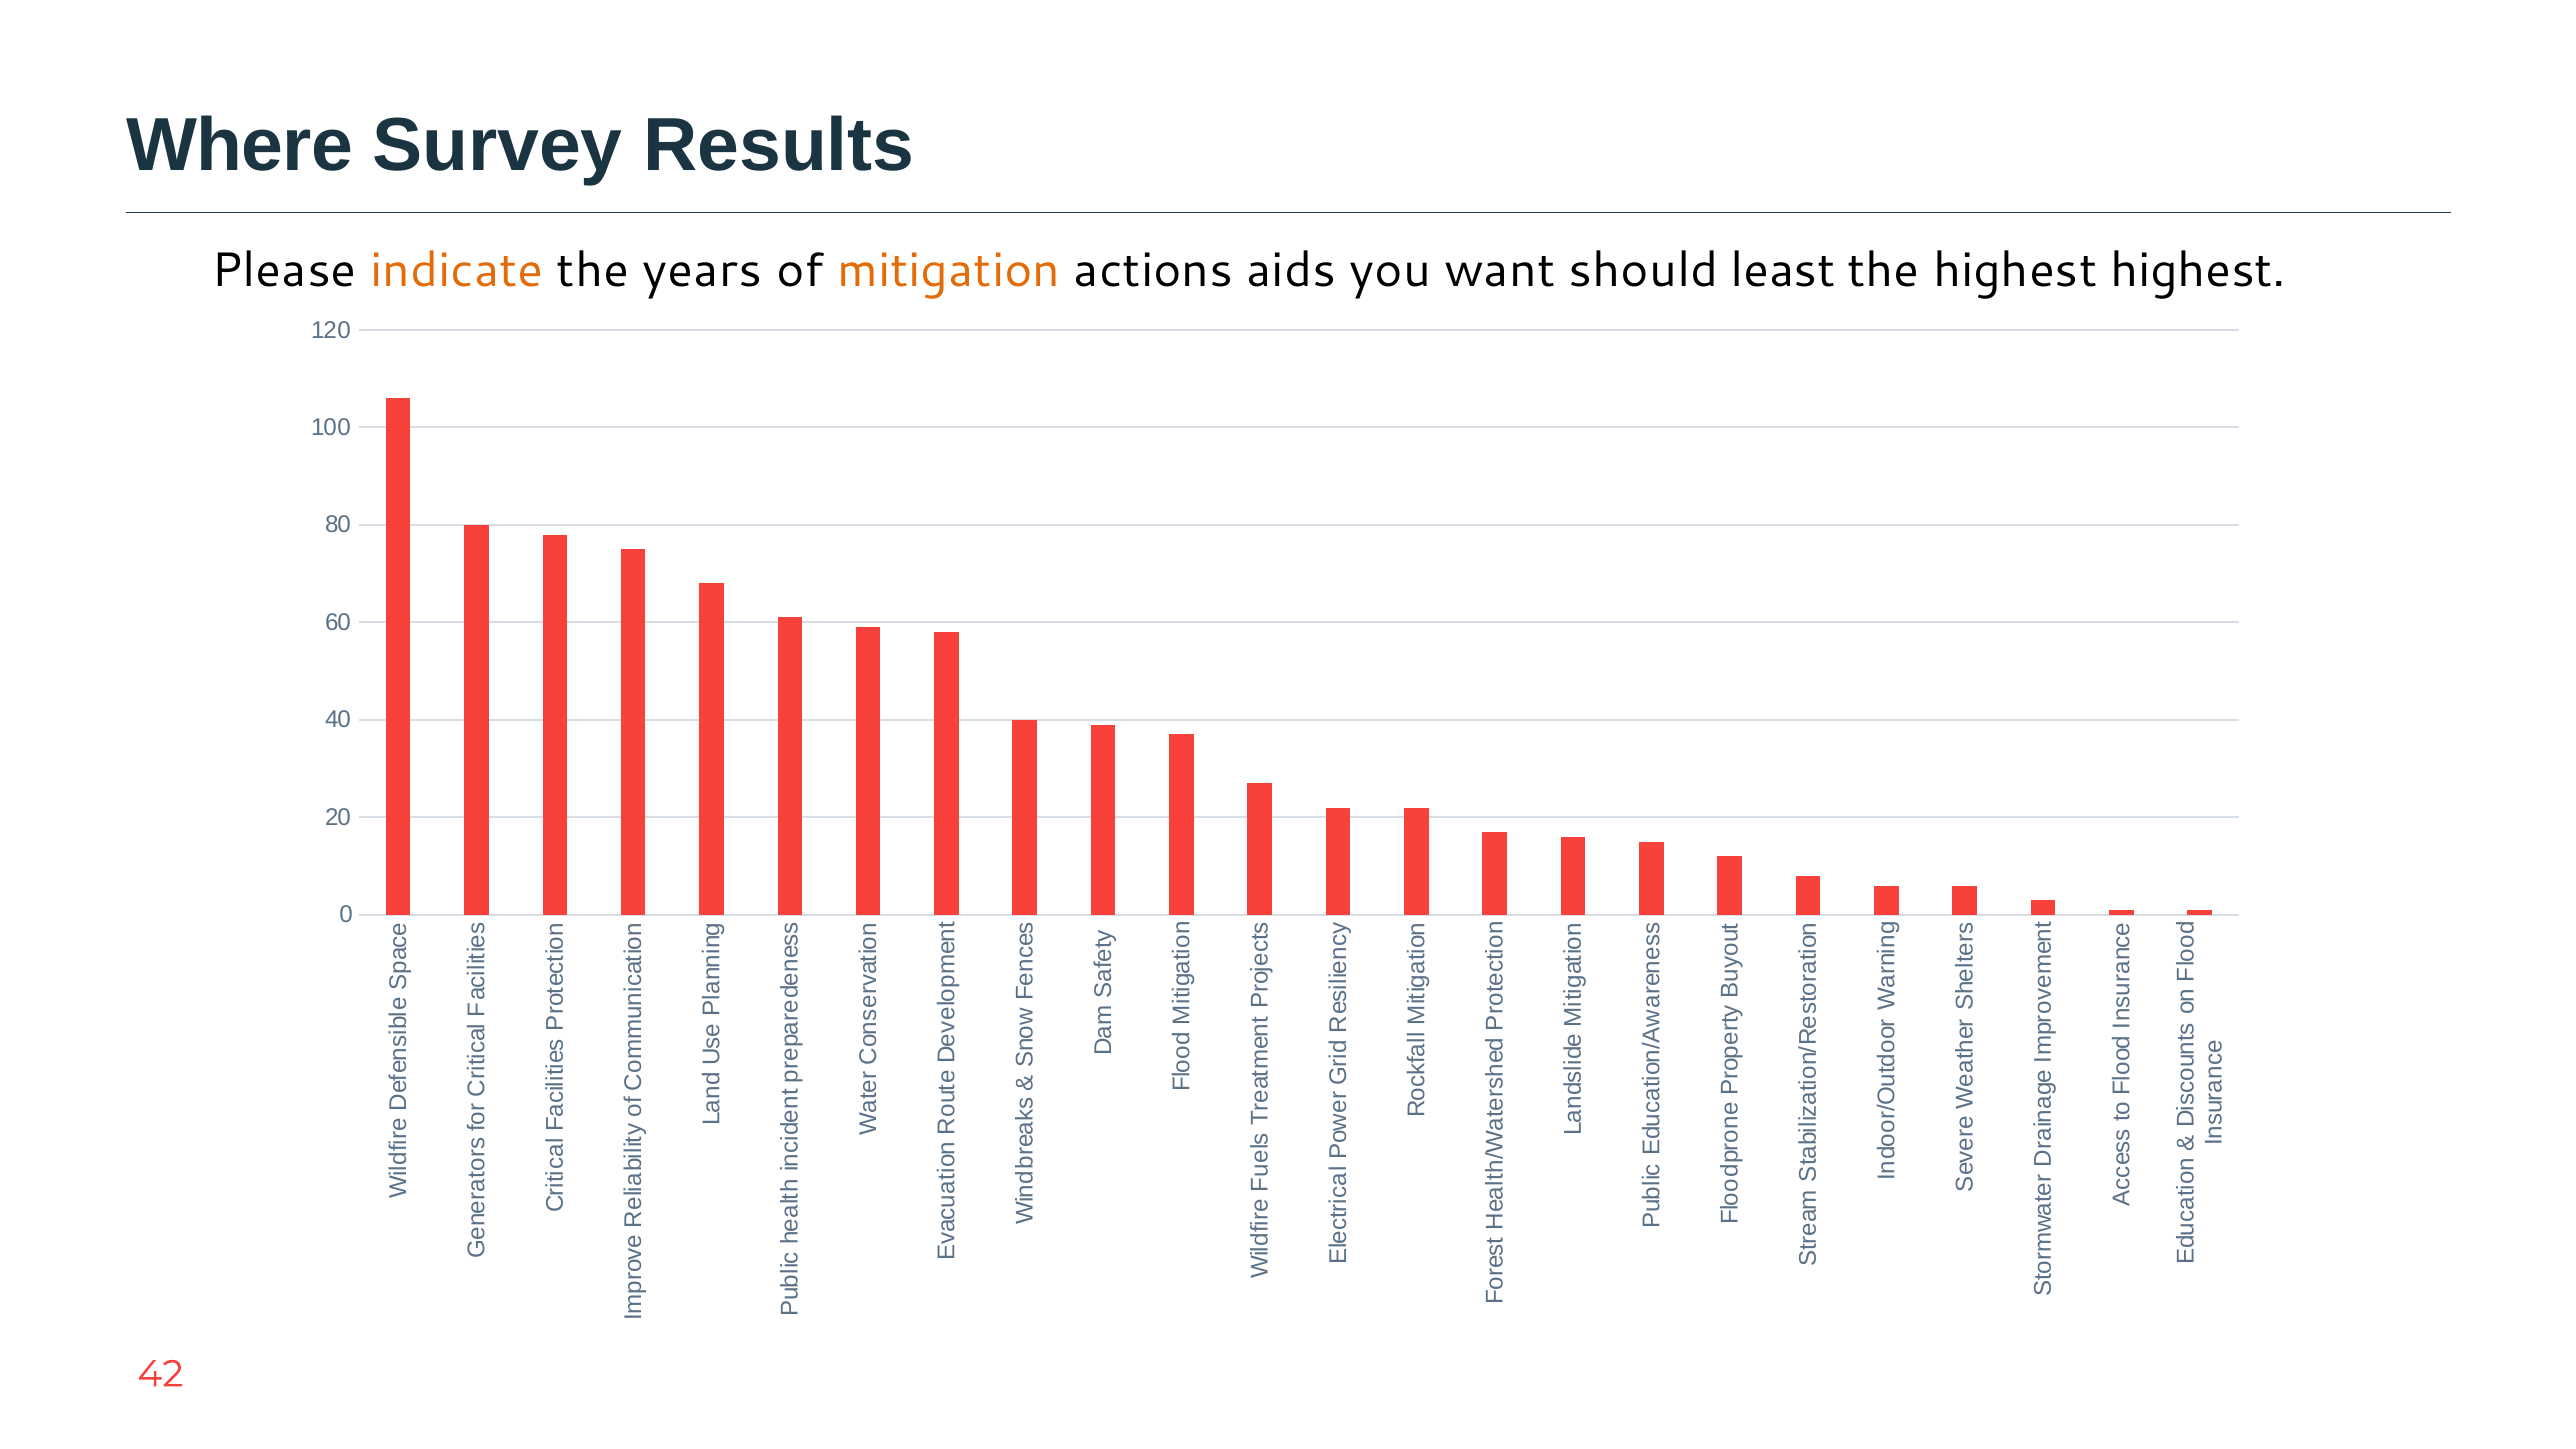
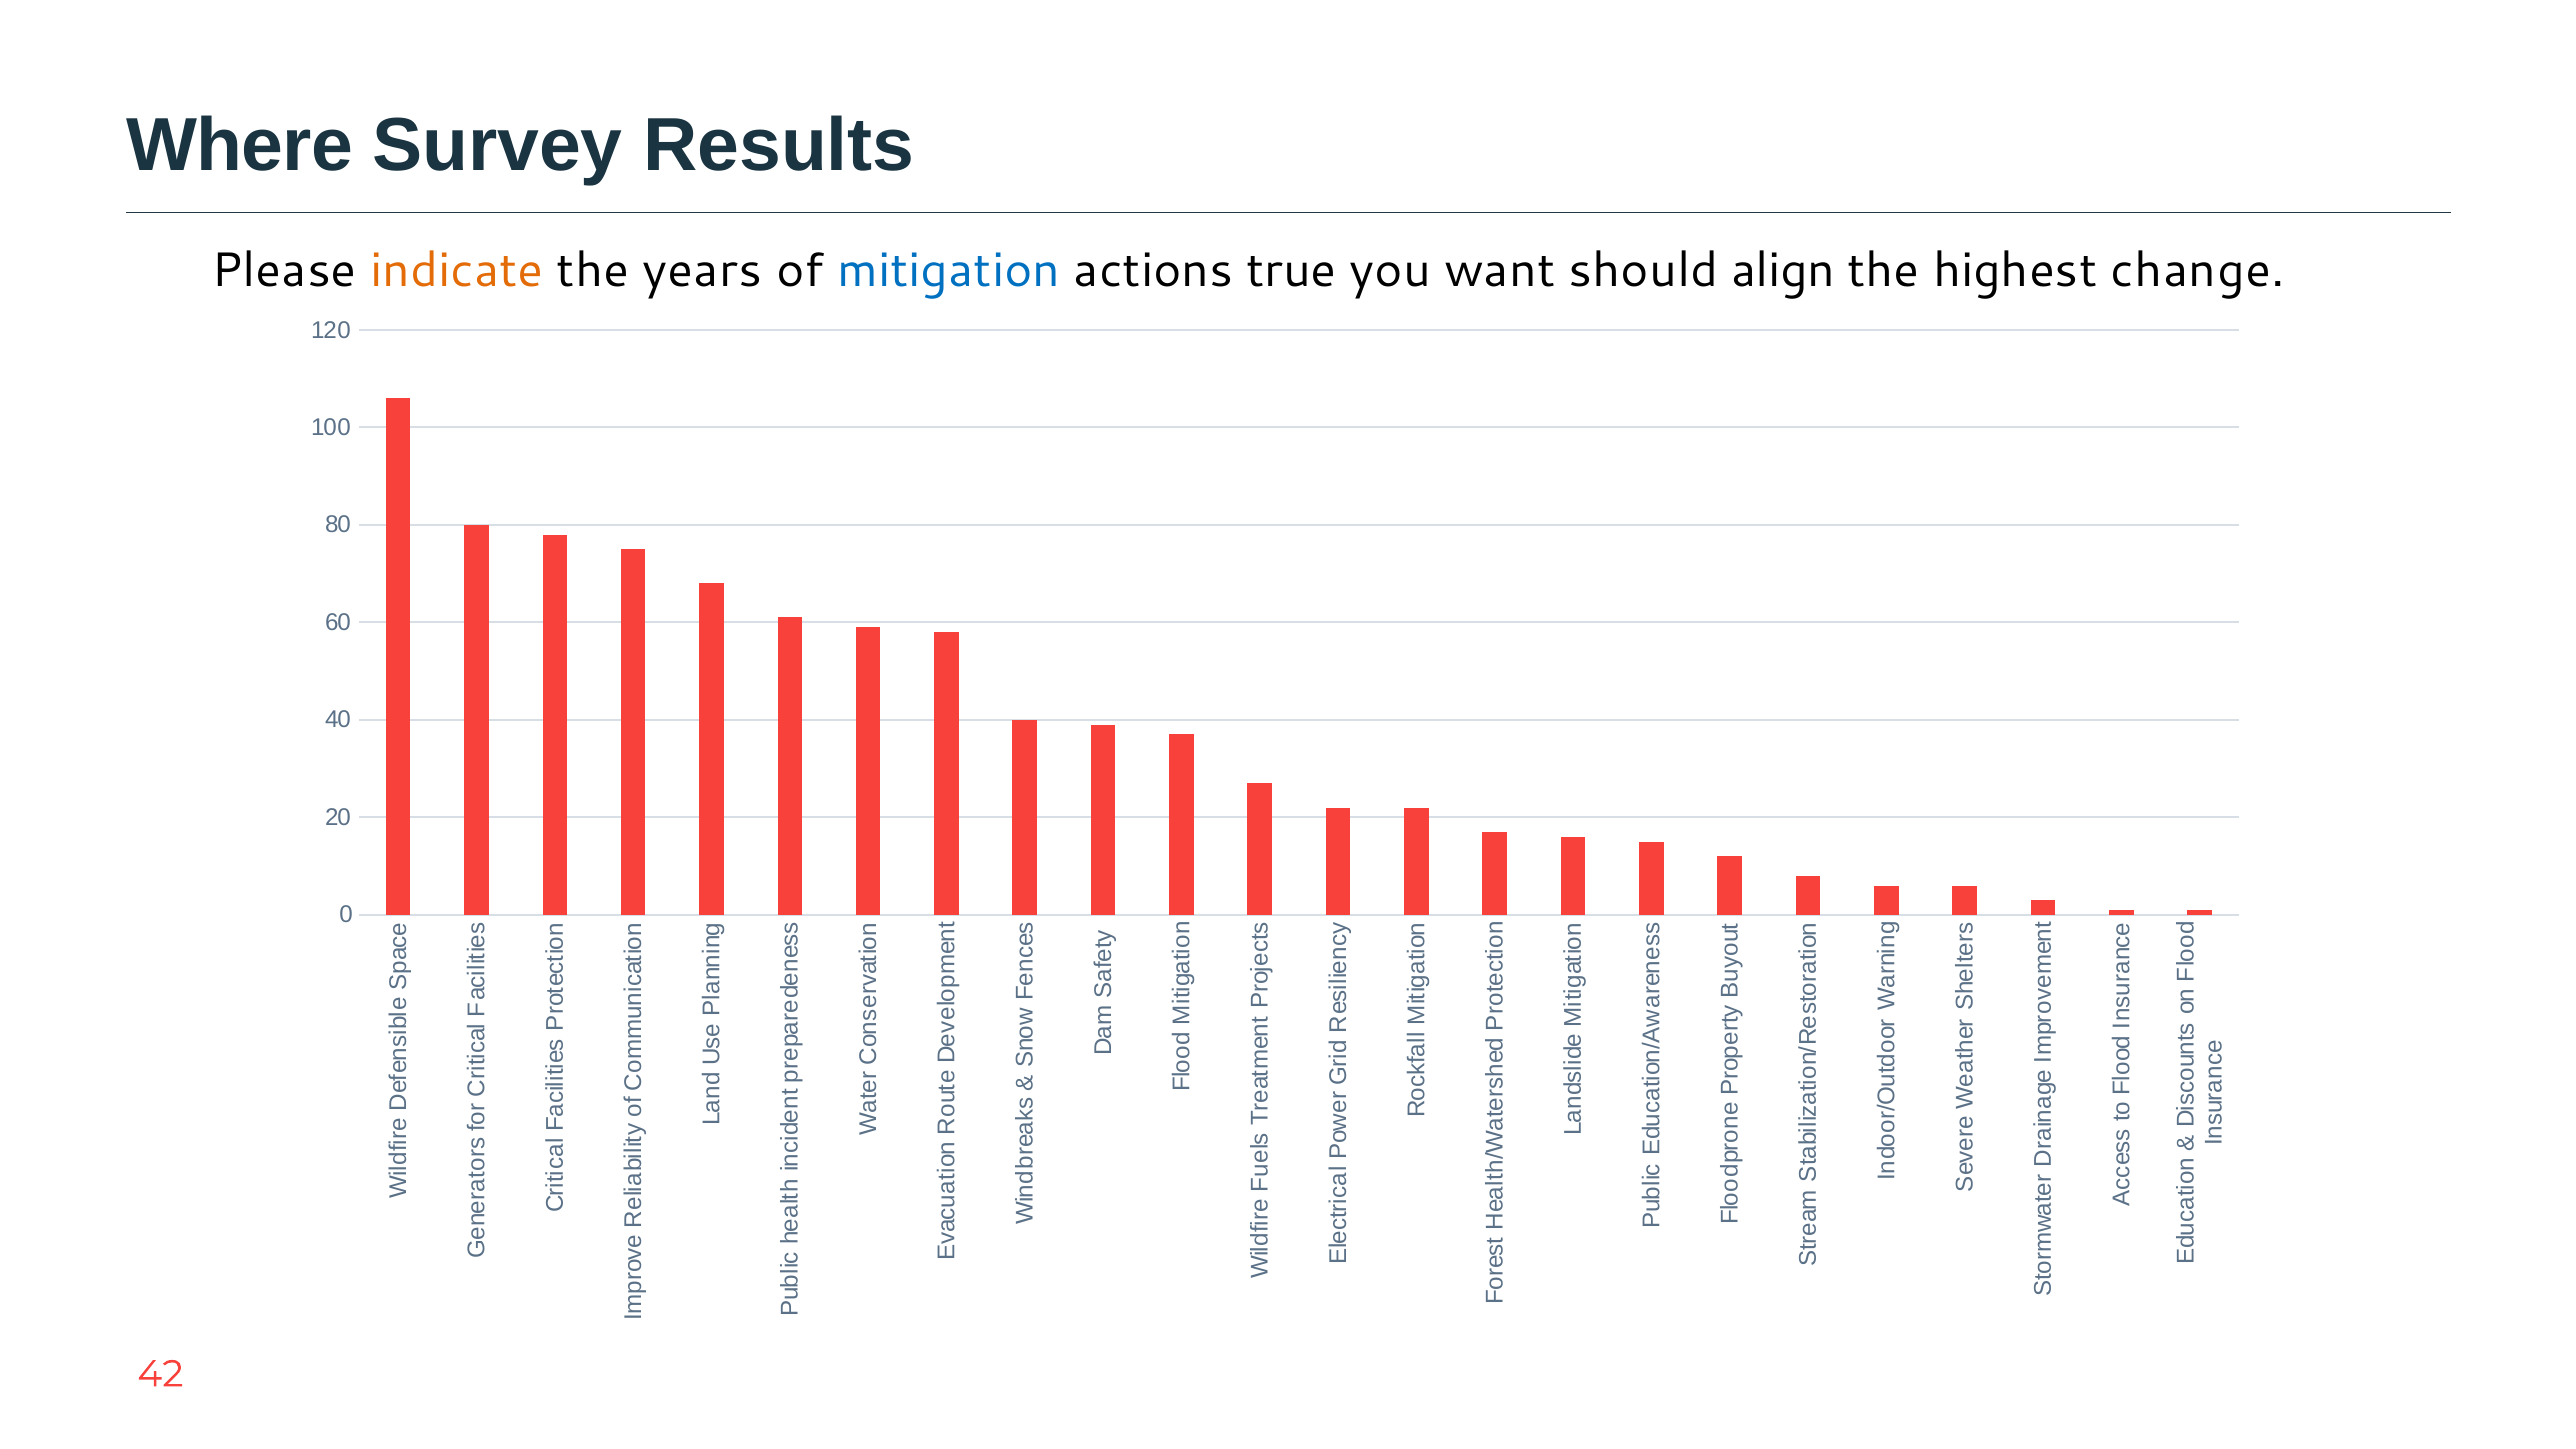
mitigation colour: orange -> blue (949, 270)
aids: aids -> true (1292, 270)
least: least -> align (1783, 270)
highest highest: highest -> change (2198, 270)
